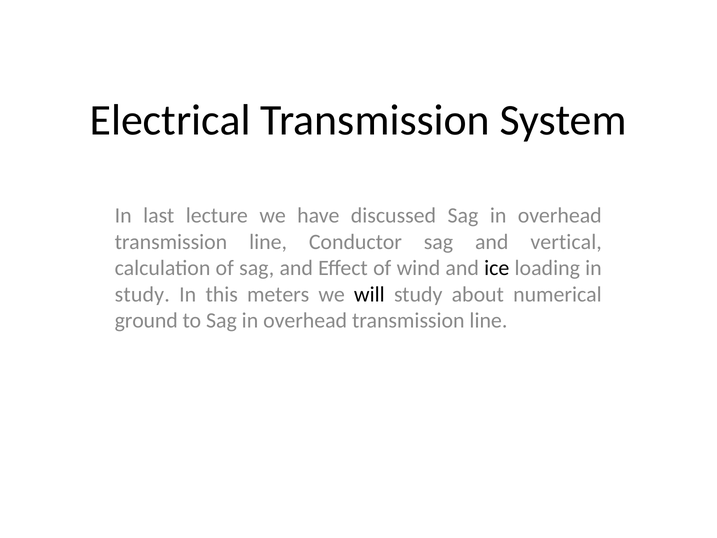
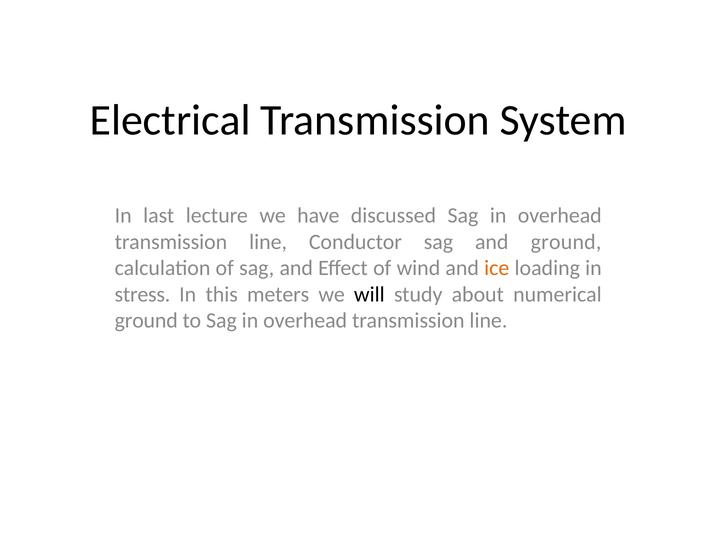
and vertical: vertical -> ground (566, 242)
ice colour: black -> orange (497, 268)
study: study -> stress (142, 294)
